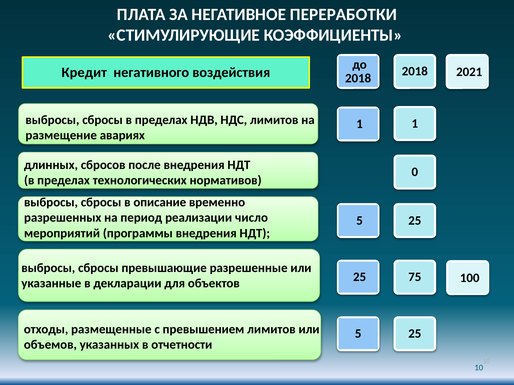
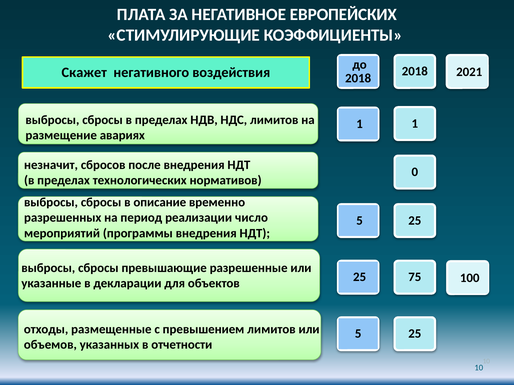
ПЕРЕРАБОТКИ: ПЕРЕРАБОТКИ -> ЕВРОПЕЙСКИХ (343, 15)
Кредит: Кредит -> Скажет (84, 72)
длинных: длинных -> незначит (51, 165)
